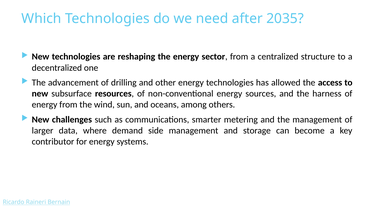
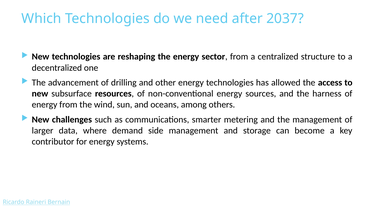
2035: 2035 -> 2037 (285, 18)
